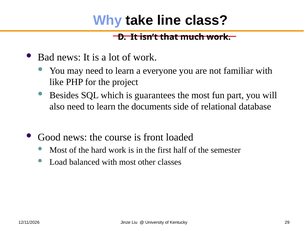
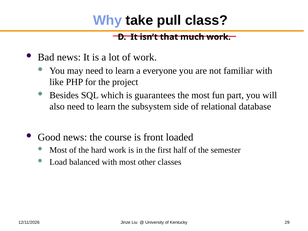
line: line -> pull (169, 20)
documents: documents -> subsystem (151, 107)
